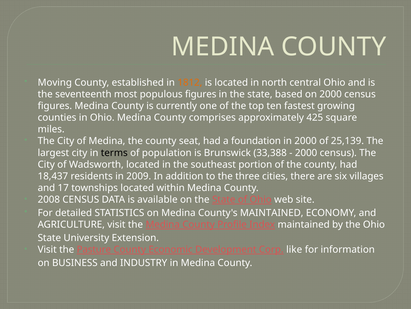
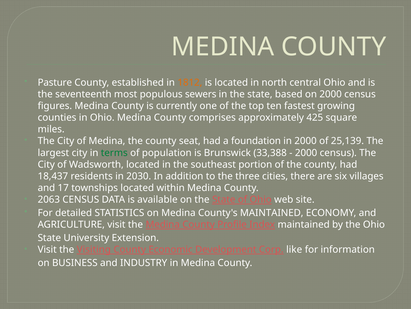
Moving: Moving -> Pasture (55, 83)
populous figures: figures -> sewers (201, 94)
terms colour: black -> green (114, 152)
2009: 2009 -> 2030 (139, 176)
2008: 2008 -> 2063 (49, 199)
Pasture: Pasture -> Visiting (94, 249)
